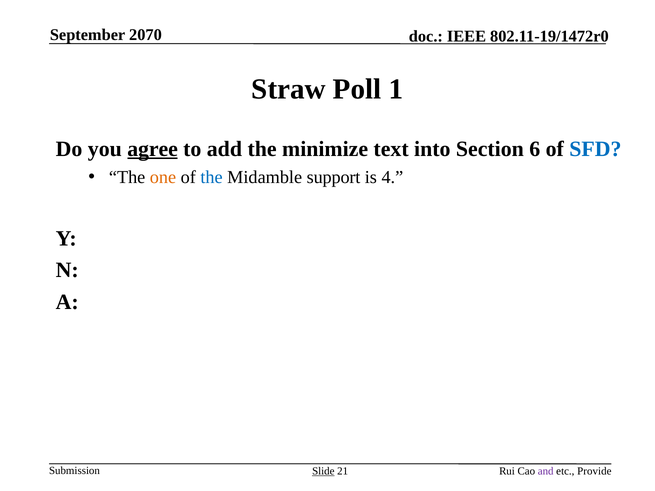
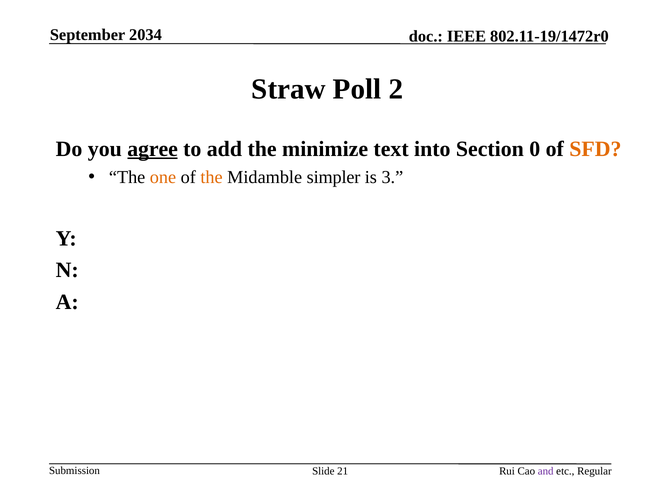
2070: 2070 -> 2034 (145, 35)
1: 1 -> 2 (396, 89)
6: 6 -> 0 (535, 149)
SFD colour: blue -> orange (595, 149)
the colour: blue -> orange (212, 177)
support: support -> simpler (334, 177)
4: 4 -> 3 (392, 177)
Slide underline: present -> none (323, 471)
Provide: Provide -> Regular (594, 471)
